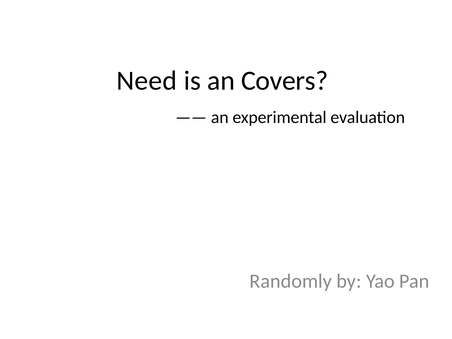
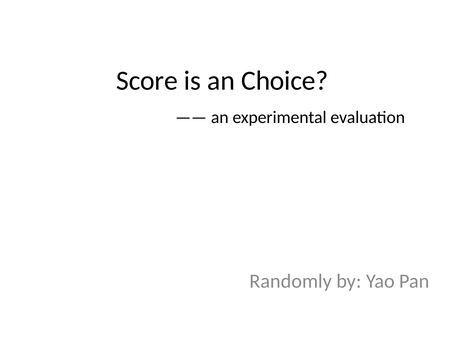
Need: Need -> Score (147, 81)
Covers: Covers -> Choice (285, 81)
